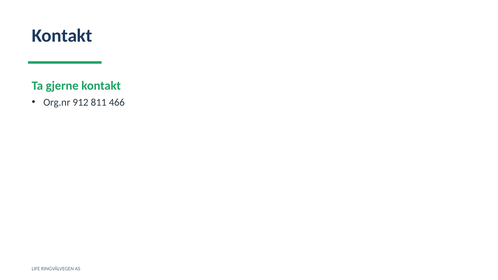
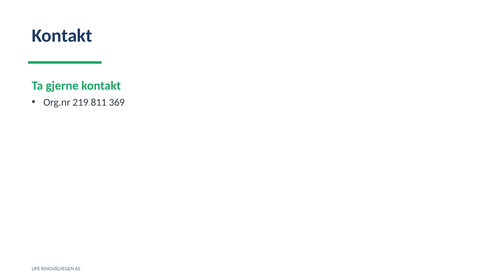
912: 912 -> 219 (81, 102)
466: 466 -> 369 (117, 102)
